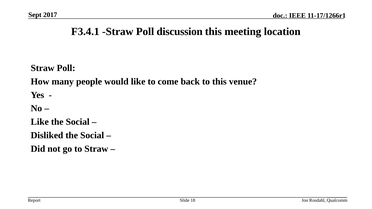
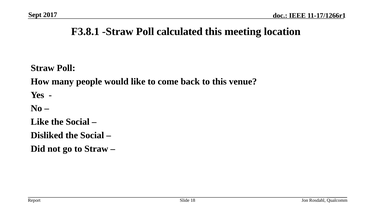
F3.4.1: F3.4.1 -> F3.8.1 (85, 32)
discussion: discussion -> calculated (180, 32)
